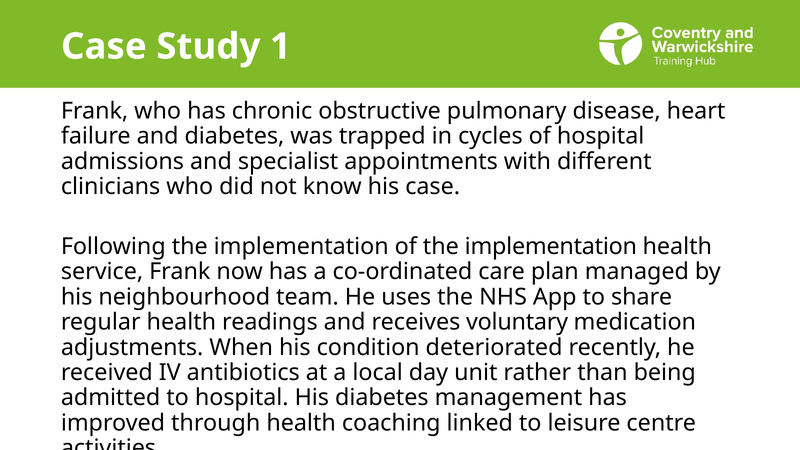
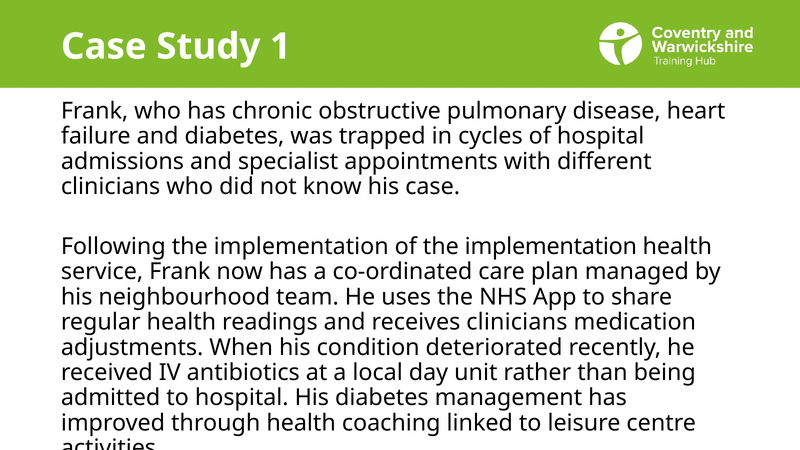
receives voluntary: voluntary -> clinicians (517, 322)
